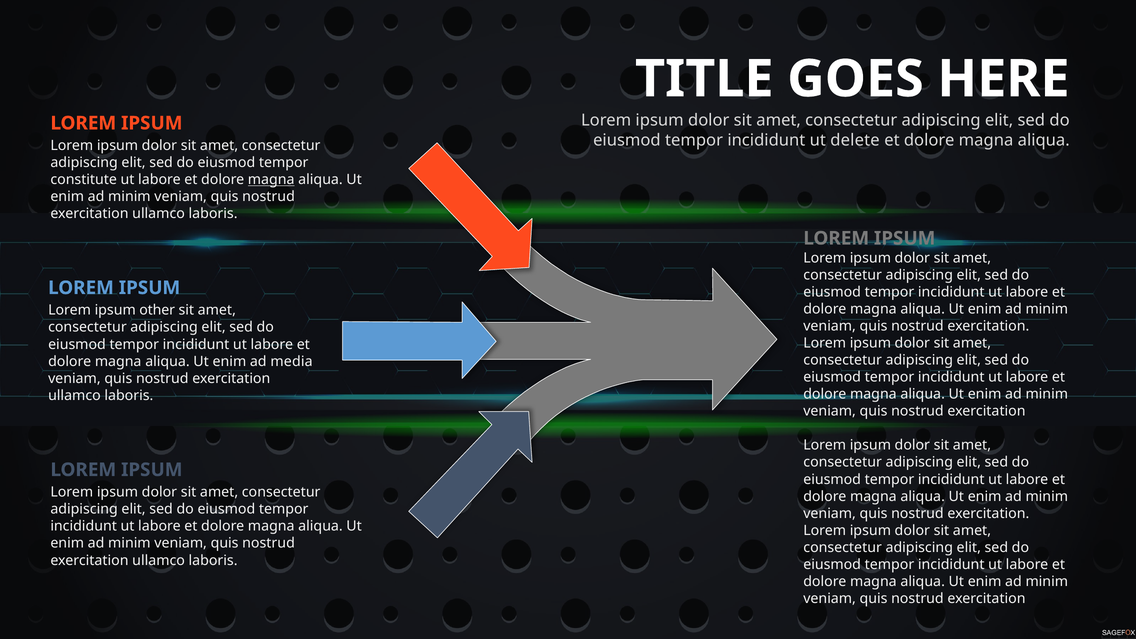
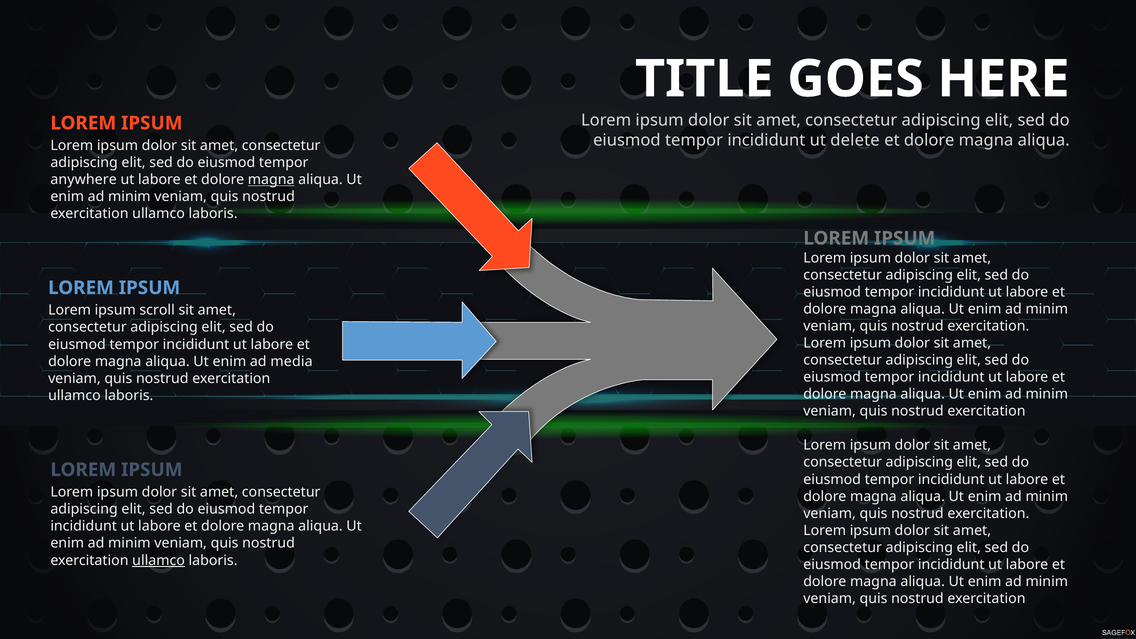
constitute: constitute -> anywhere (84, 180)
other: other -> scroll (157, 310)
ullamco underline: none -> present (159, 560)
